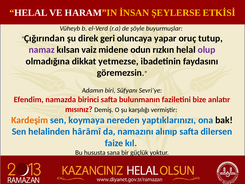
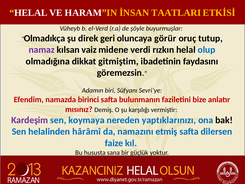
ŞEYLERSE: ŞEYLERSE -> TAATLARI (176, 13)
Çığırından: Çığırından -> Olmadıkça (45, 38)
yapar: yapar -> görür (165, 38)
odun: odun -> verdi (140, 50)
olup colour: purple -> blue (207, 50)
yetmezse: yetmezse -> gitmiştim (118, 61)
Kardeşim colour: orange -> purple (30, 120)
alınıp: alınıp -> etmiş (166, 131)
